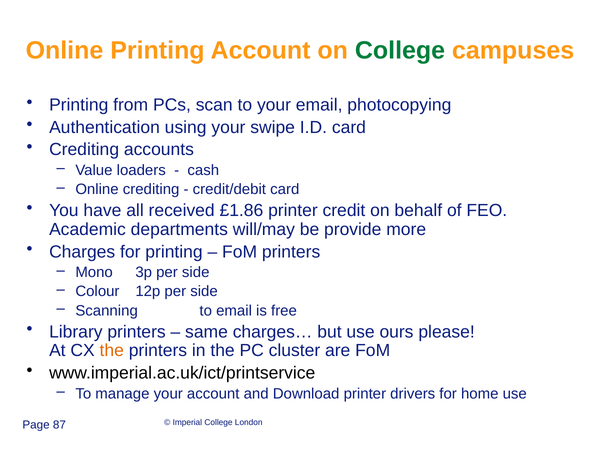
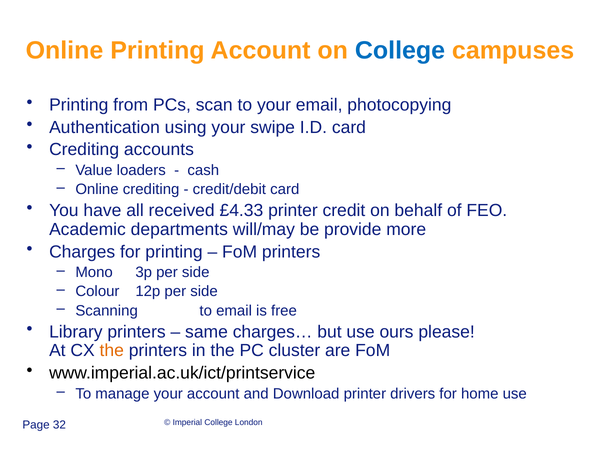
College colour: green -> blue (400, 50)
£1.86: £1.86 -> £4.33 (241, 210)
87: 87 -> 32 (59, 425)
